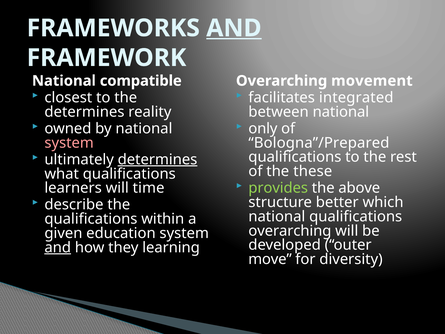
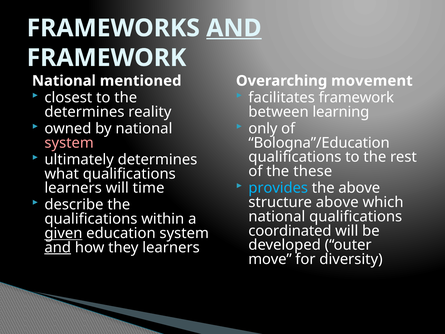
compatible: compatible -> mentioned (141, 81)
facilitates integrated: integrated -> framework (356, 97)
between national: national -> learning (341, 112)
Bologna”/Prepared: Bologna”/Prepared -> Bologna”/Education (319, 143)
determines underline: present -> none (158, 159)
provides colour: light green -> light blue (278, 188)
structure better: better -> above (337, 202)
overarching: overarching -> coordinated (290, 231)
given underline: none -> present (63, 233)
they learning: learning -> learners (171, 247)
